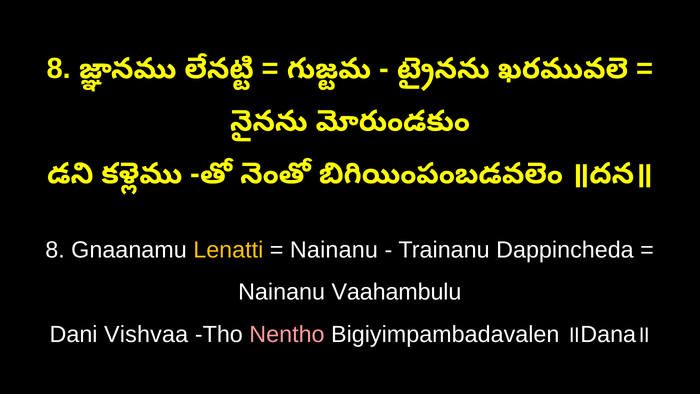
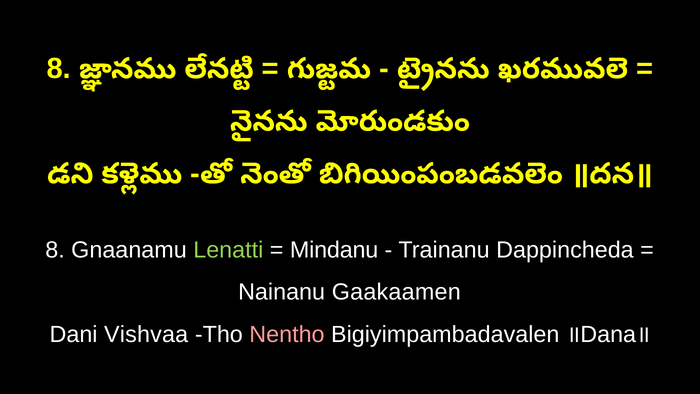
Lenatti colour: yellow -> light green (228, 250)
Nainanu: Nainanu -> Mindanu (334, 250)
Vaahambulu: Vaahambulu -> Gaakaamen (396, 292)
